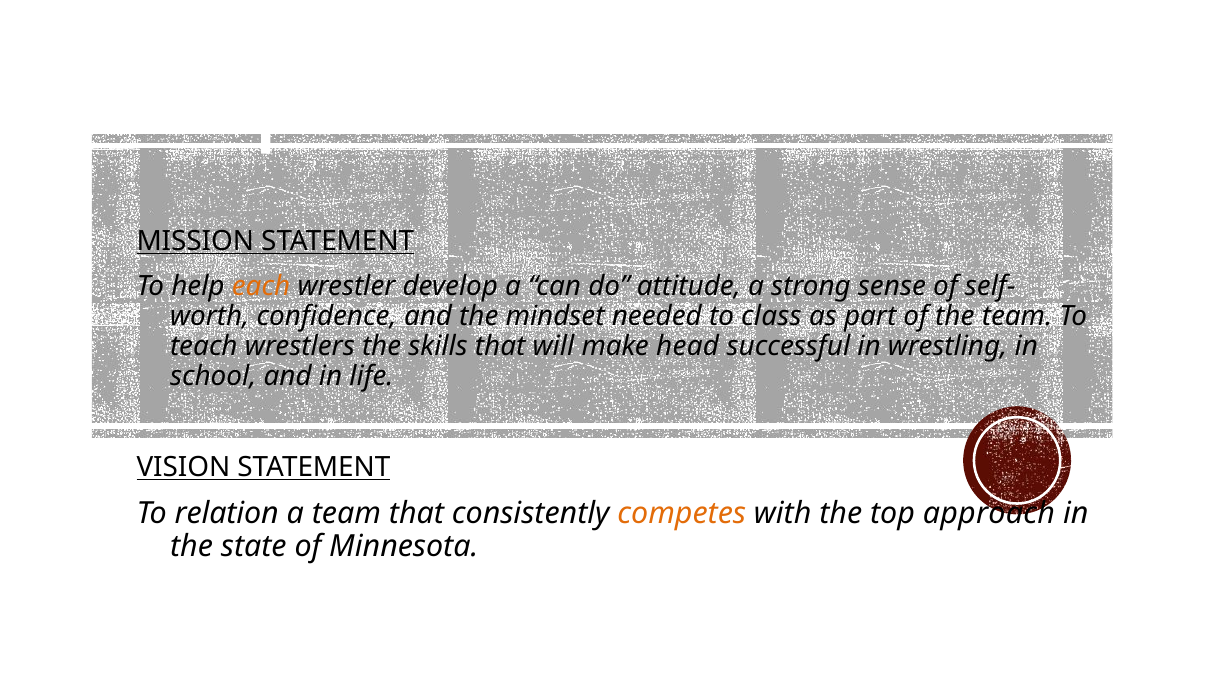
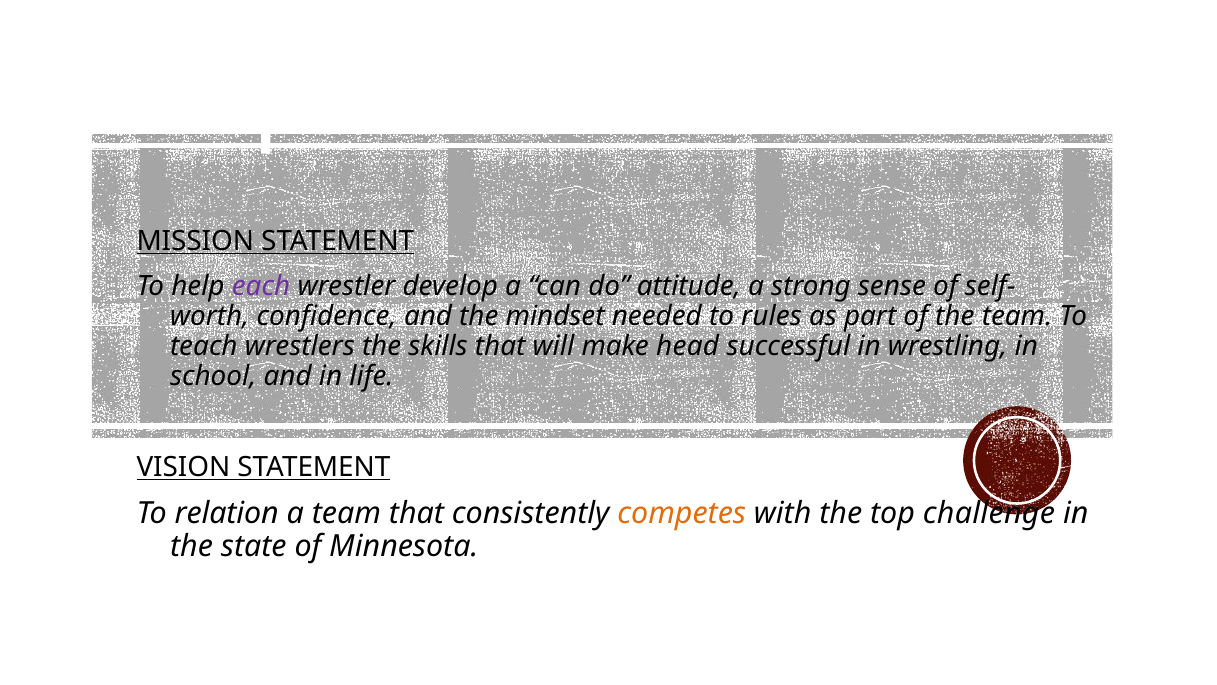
each colour: orange -> purple (261, 286)
class: class -> rules (771, 316)
approach: approach -> challenge (989, 513)
